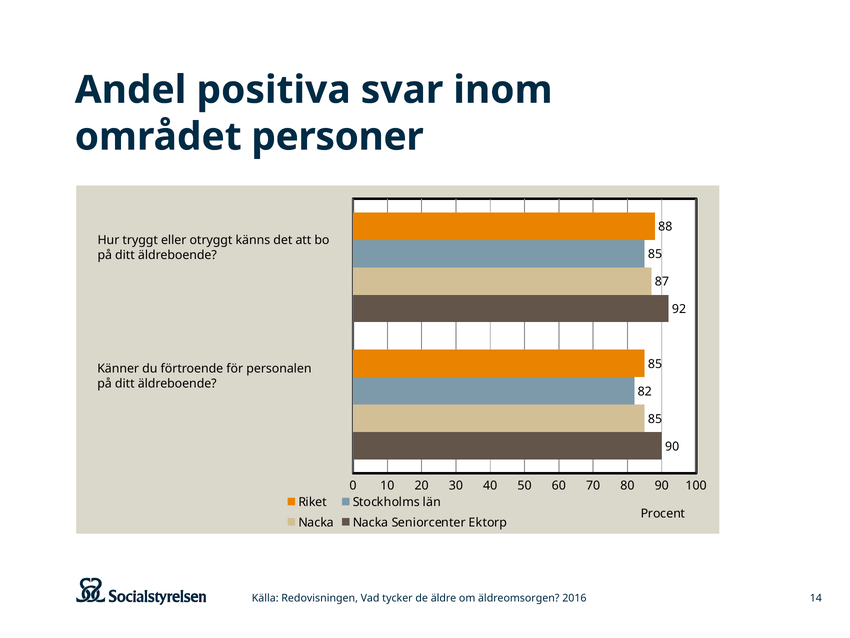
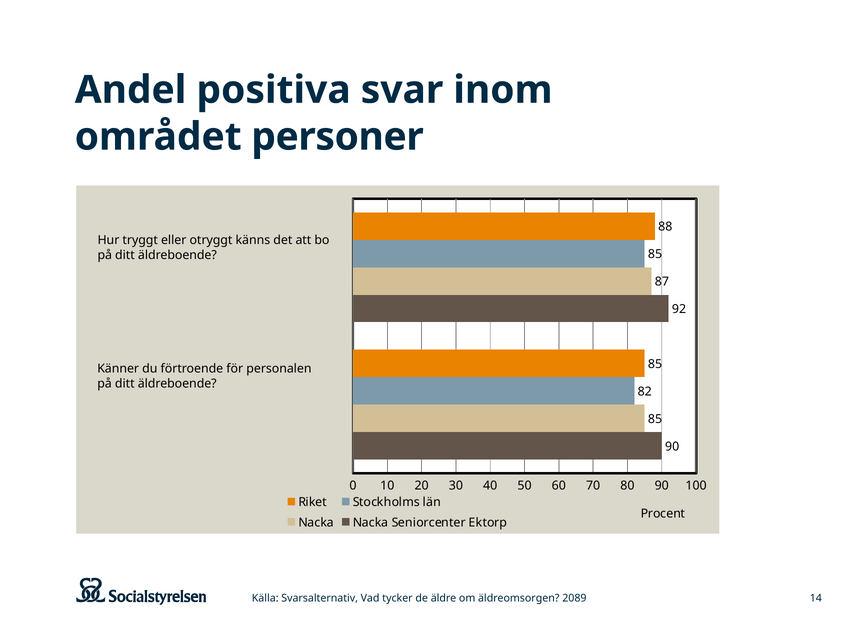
Redovisningen: Redovisningen -> Svarsalternativ (320, 598)
2016: 2016 -> 2089 (574, 598)
